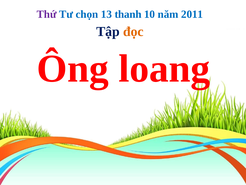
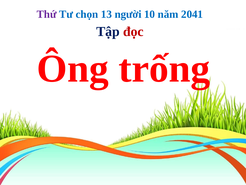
thanh: thanh -> người (128, 14)
2011: 2011 -> 2041 (192, 14)
đọc colour: orange -> red (133, 31)
loang: loang -> trống (164, 69)
